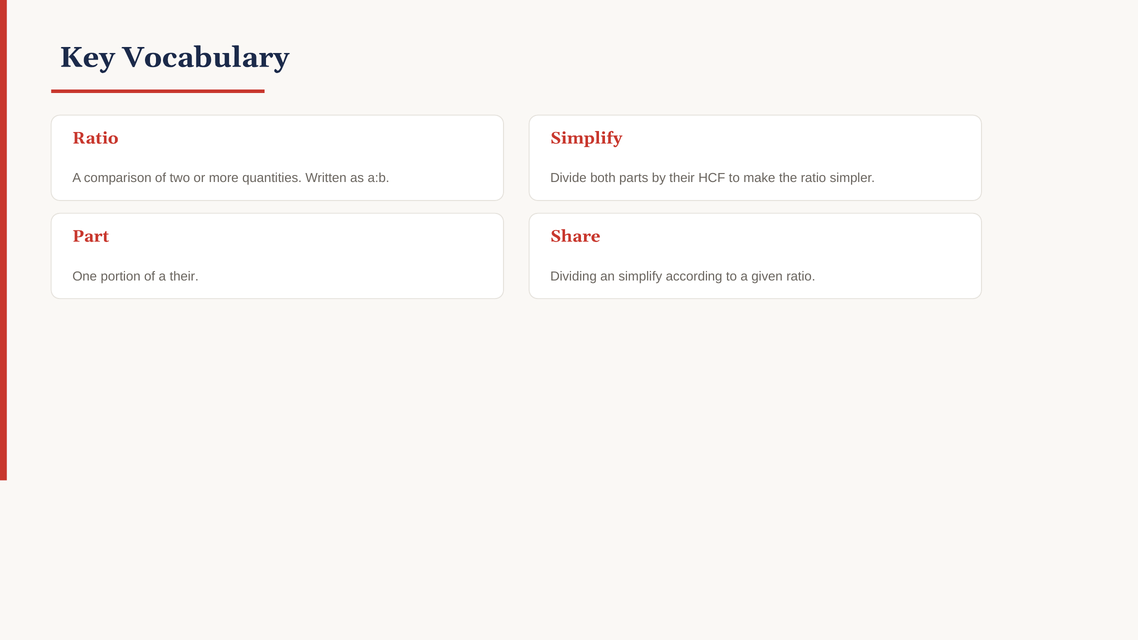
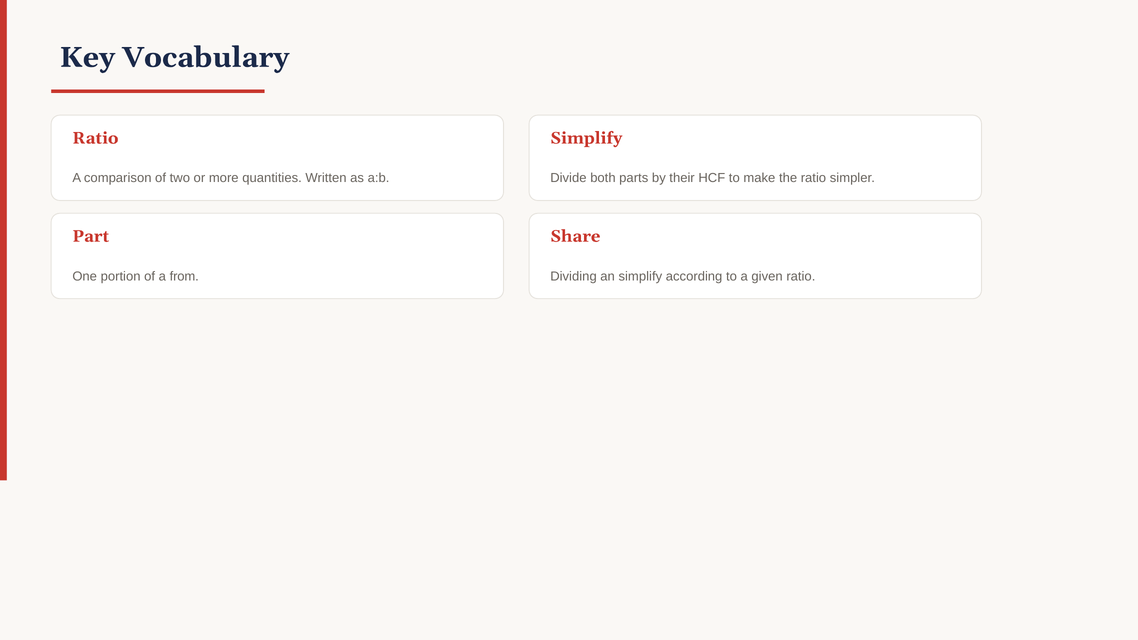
a their: their -> from (184, 276)
